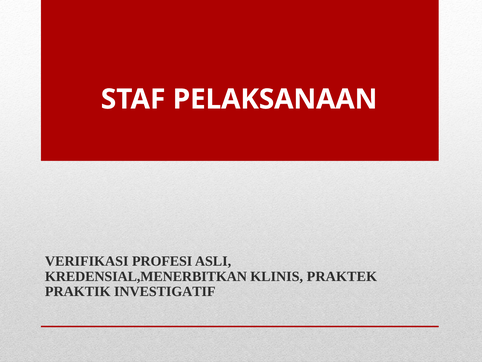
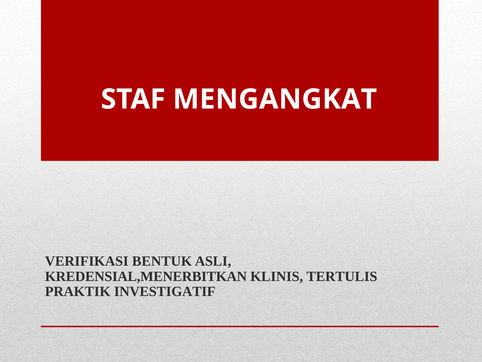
PELAKSANAAN: PELAKSANAAN -> MENGANGKAT (275, 99)
PROFESI: PROFESI -> BENTUK (162, 261)
PRAKTEK: PRAKTEK -> TERTULIS (342, 276)
